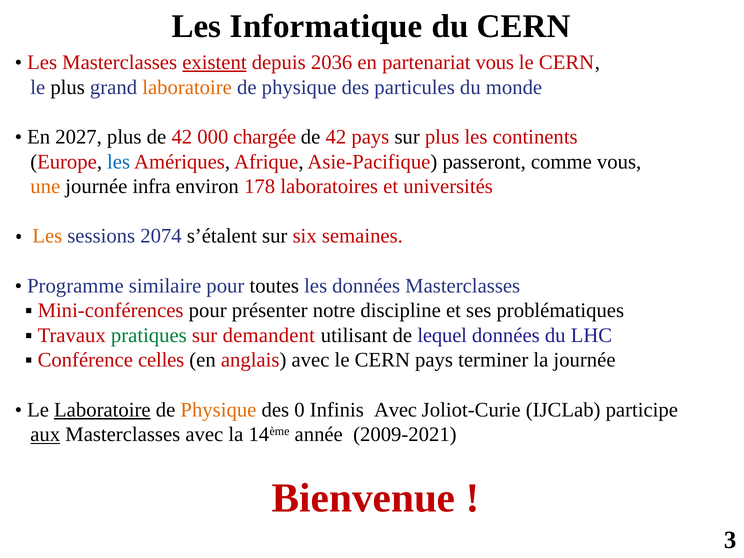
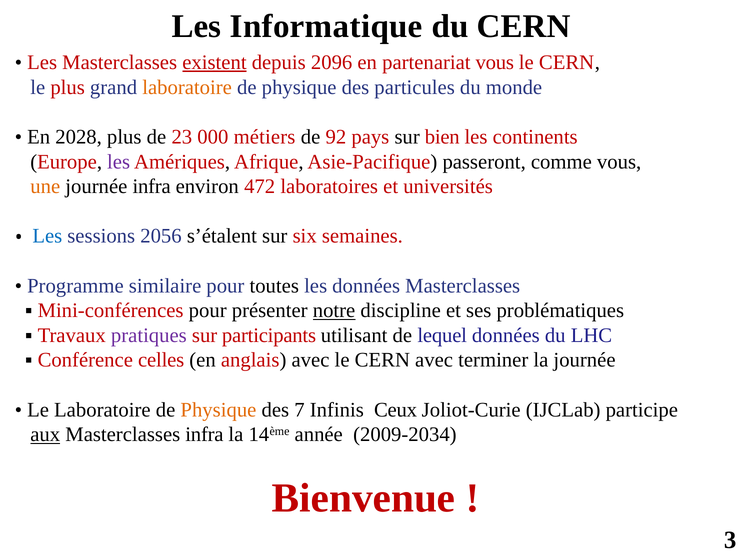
2036: 2036 -> 2096 (332, 62)
plus colour: black -> red (68, 87)
2027: 2027 -> 2028 (79, 137)
plus de 42: 42 -> 23 (182, 137)
chargée: chargée -> métiers (265, 137)
42: 42 -> 92 (336, 137)
sur plus: plus -> bien (442, 137)
les colour: blue -> purple (119, 162)
178: 178 -> 472 (260, 186)
Les colour: orange -> blue (47, 236)
2074: 2074 -> 2056 (161, 236)
notre underline: none -> present (334, 311)
pratiques colour: green -> purple (149, 335)
demandent: demandent -> participants (269, 335)
CERN pays: pays -> avec (434, 360)
Laboratoire underline: present -> none (102, 410)
0: 0 -> 7 (299, 410)
Infinis Avec: Avec -> Ceux (396, 410)
Masterclasses avec: avec -> infra (204, 435)
2009-2021: 2009-2021 -> 2009-2034 (405, 435)
